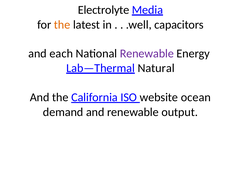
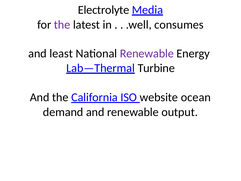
the colour: orange -> purple (62, 25)
capacitors: capacitors -> consumes (179, 25)
each: each -> least (61, 54)
Natural: Natural -> Turbine (156, 68)
